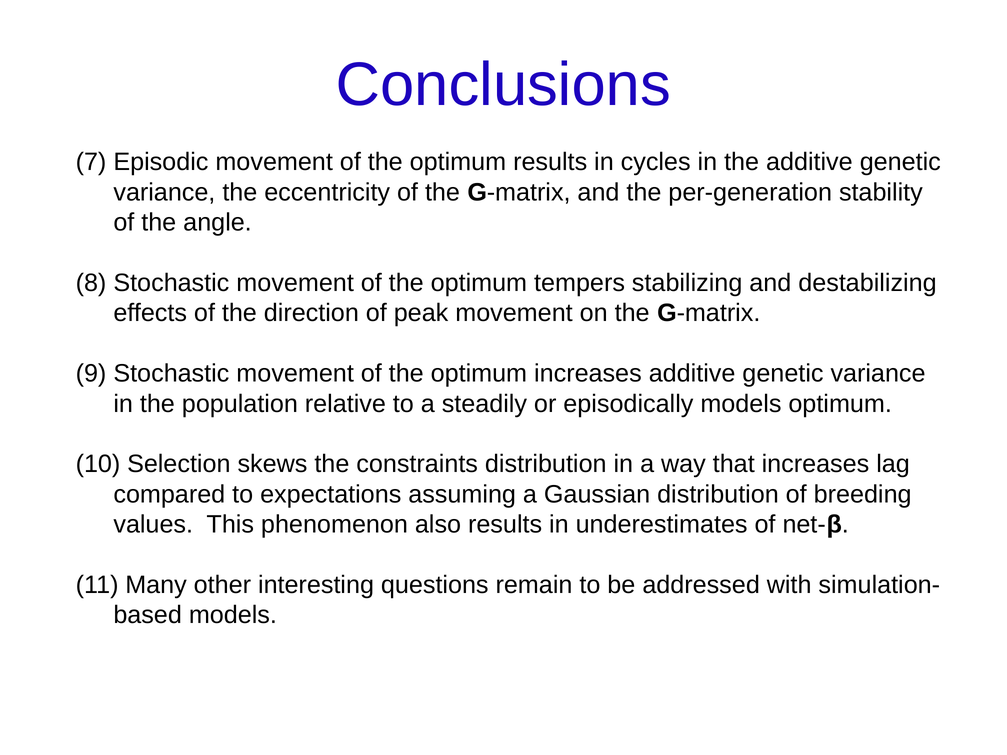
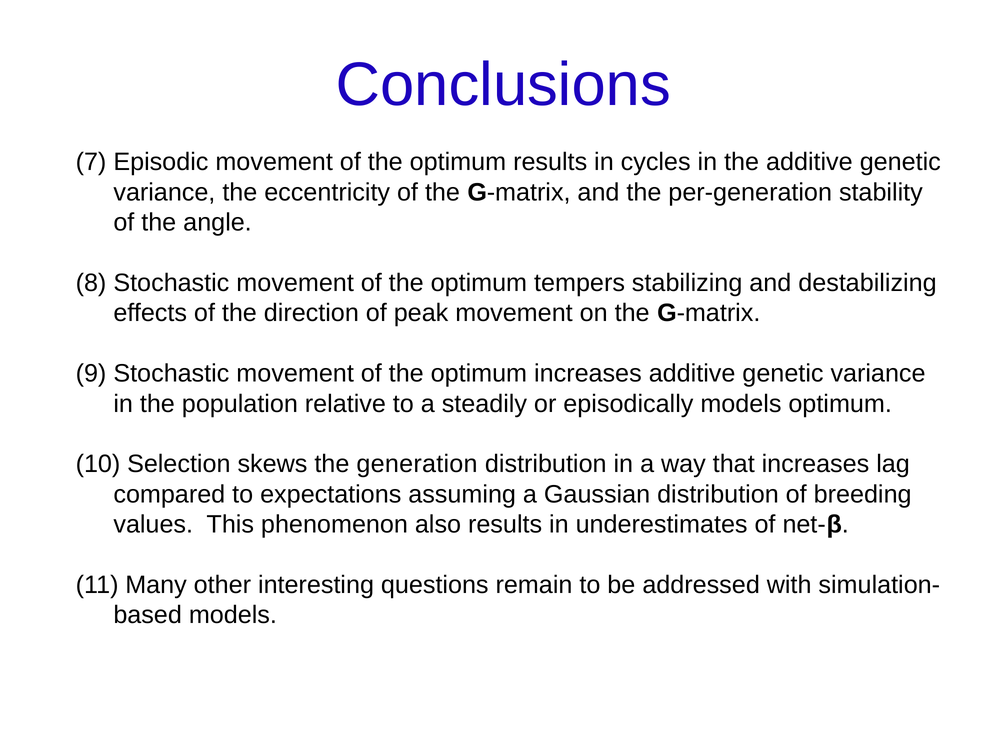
constraints: constraints -> generation (417, 464)
